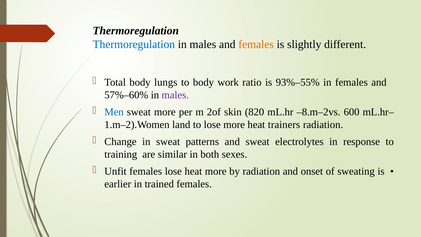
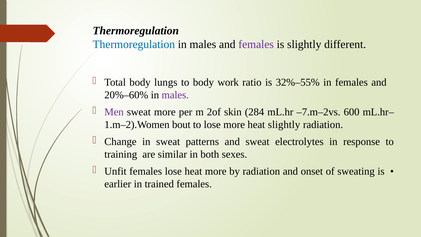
females colour: orange -> purple (256, 44)
93%–55%: 93%–55% -> 32%–55% (298, 82)
57%–60%: 57%–60% -> 20%–60% (126, 95)
Men colour: blue -> purple (114, 112)
820: 820 -> 284 (255, 112)
–8.m–2vs: –8.m–2vs -> –7.m–2vs (319, 112)
land: land -> bout (181, 125)
heat trainers: trainers -> slightly (284, 125)
